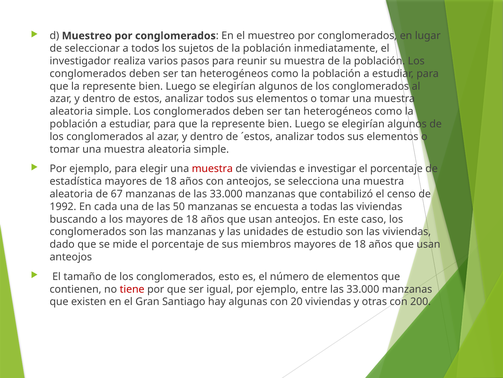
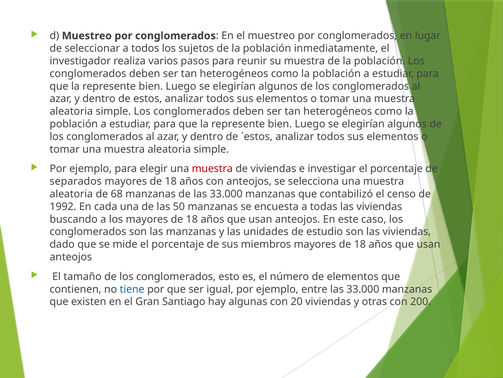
estadística: estadística -> separados (76, 181)
67: 67 -> 68 (117, 194)
tiene colour: red -> blue (132, 289)
